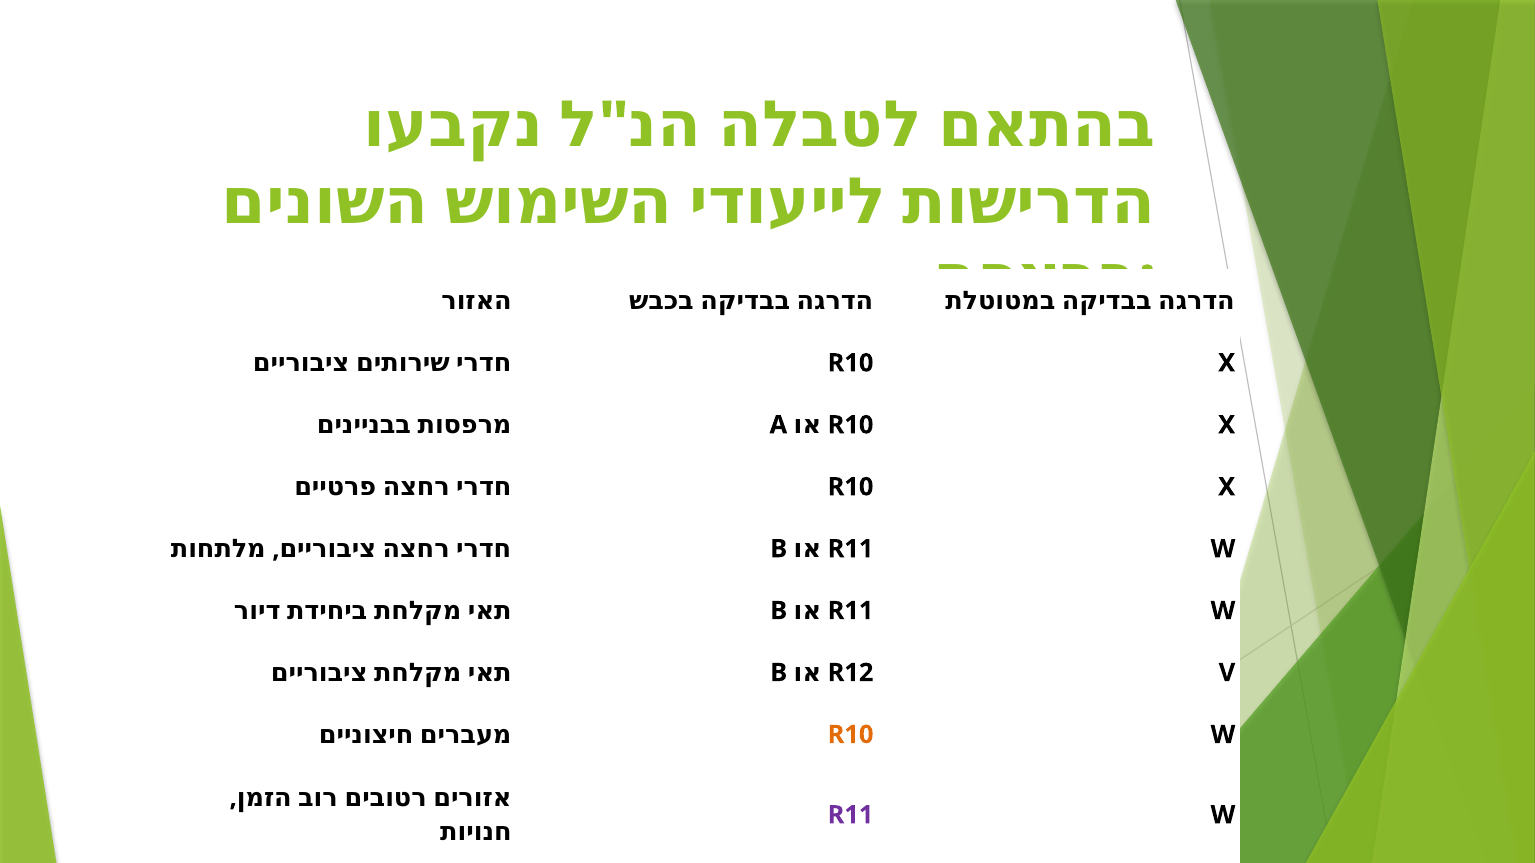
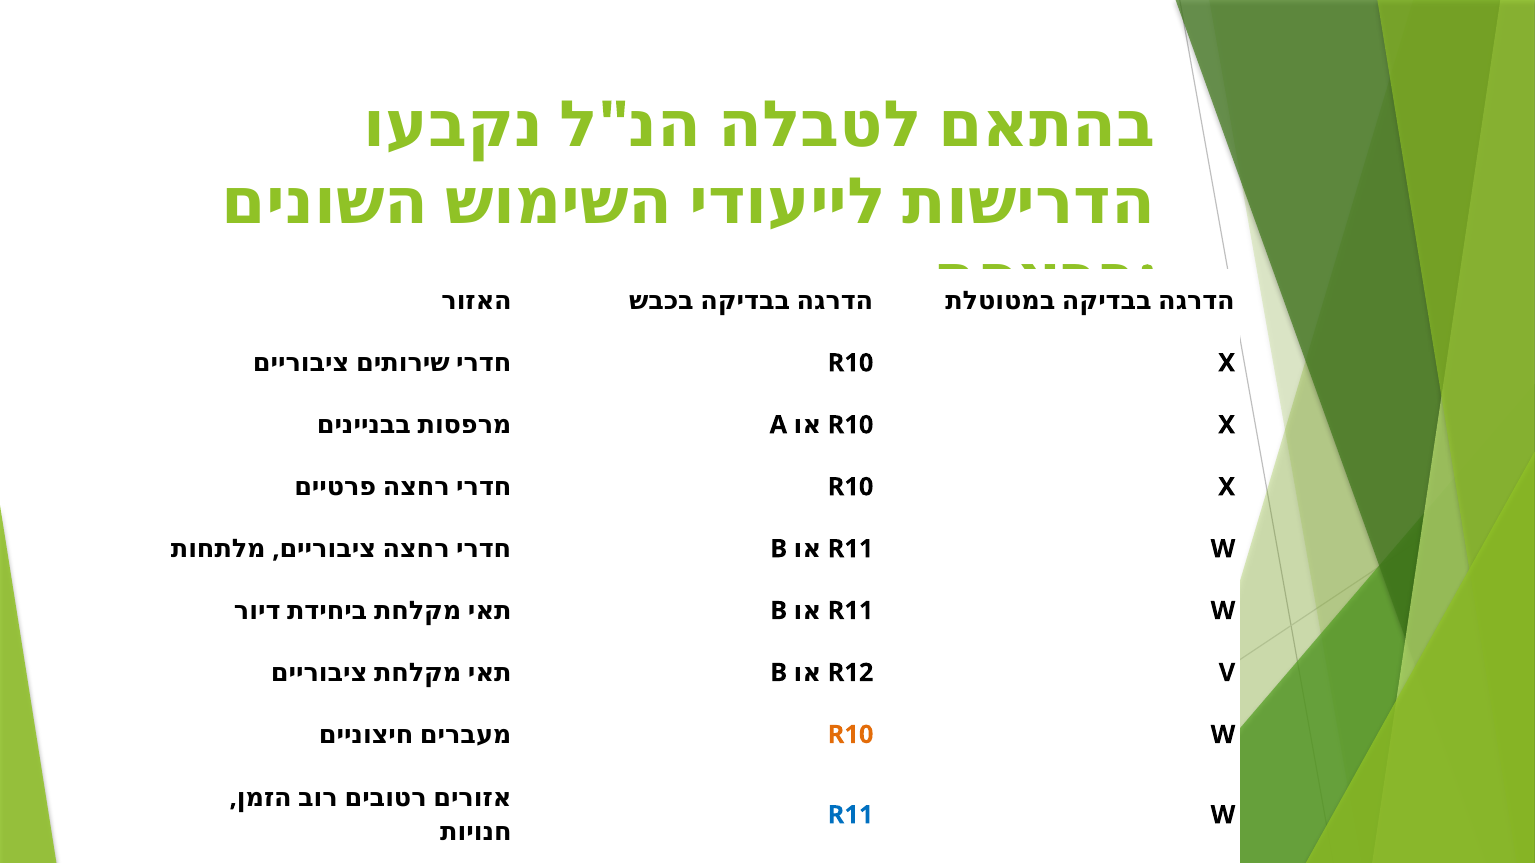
R11 colour: purple -> blue (851, 815)
